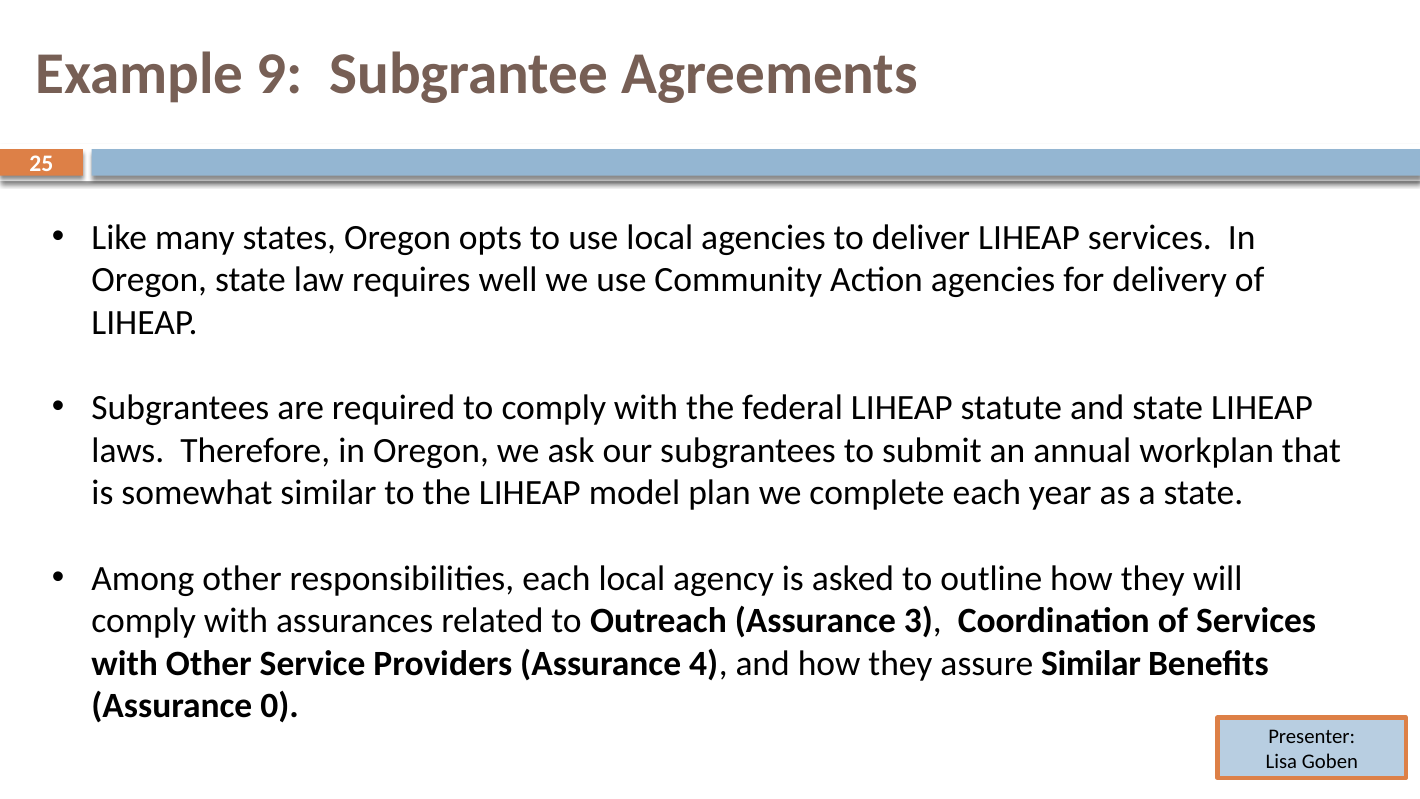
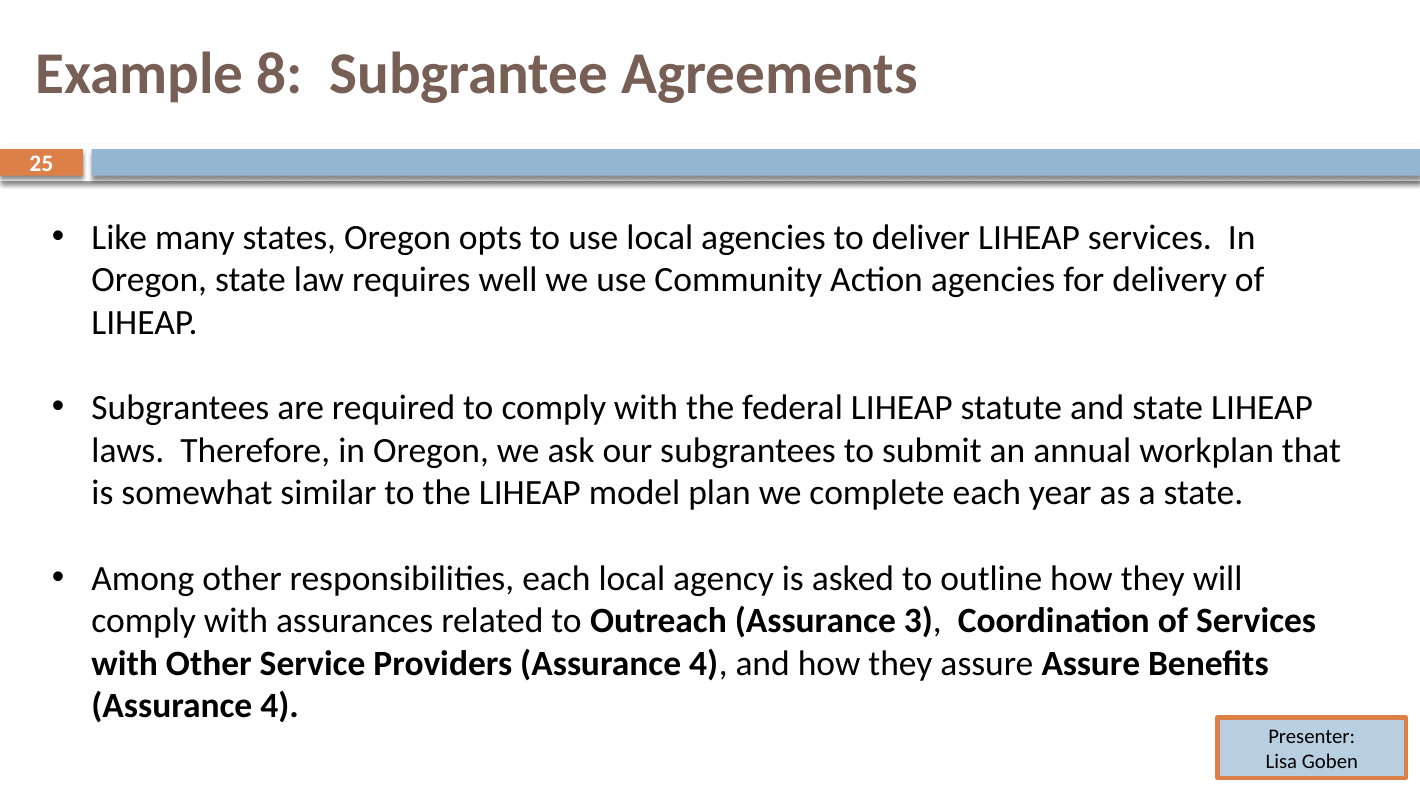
9: 9 -> 8 (280, 74)
assure Similar: Similar -> Assure (1091, 663)
0: 0 -> 4 (280, 706)
